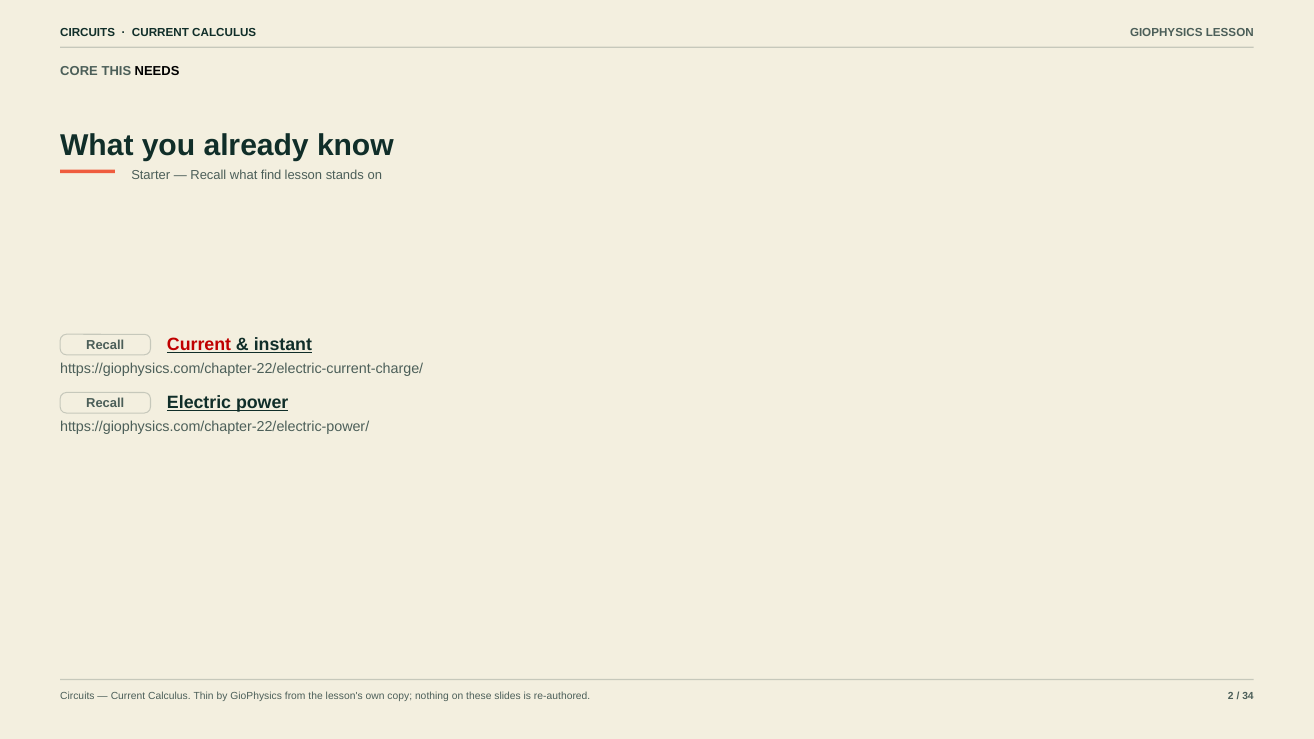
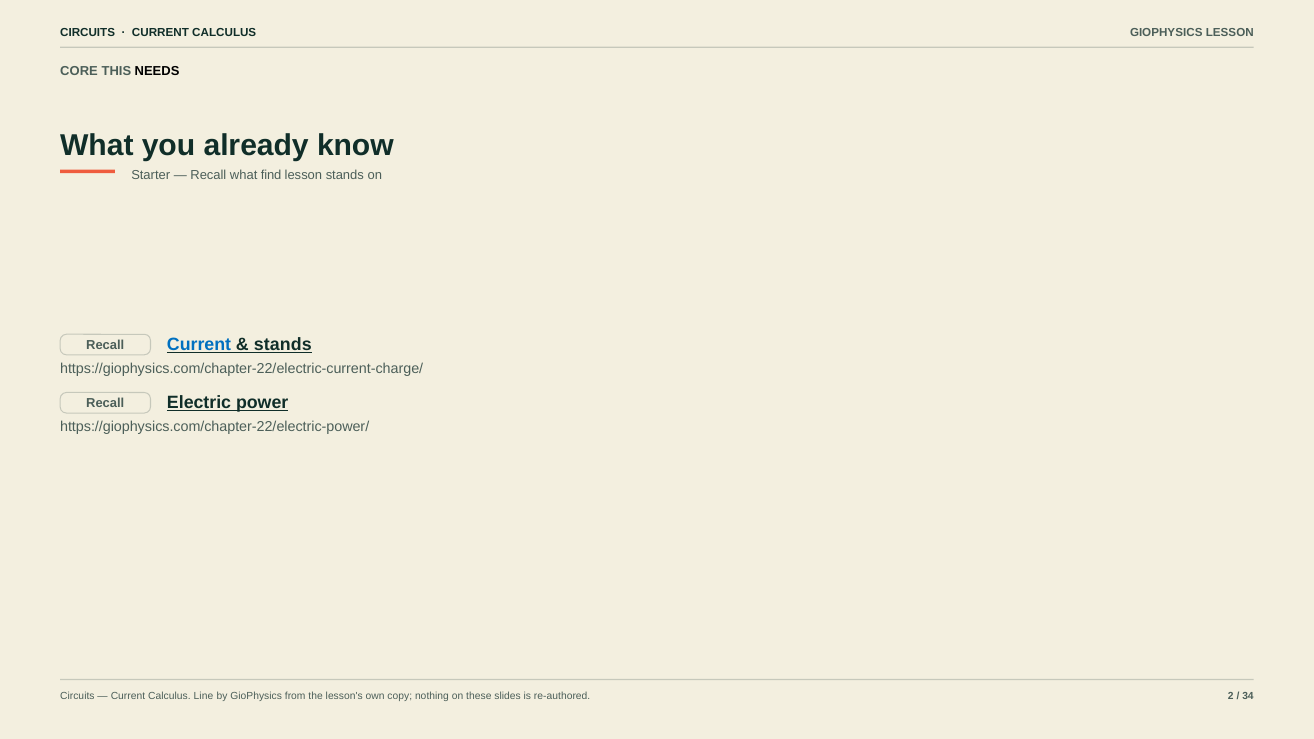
Current colour: red -> blue (199, 345)
instant: instant -> stands (283, 345)
Thin: Thin -> Line (204, 697)
